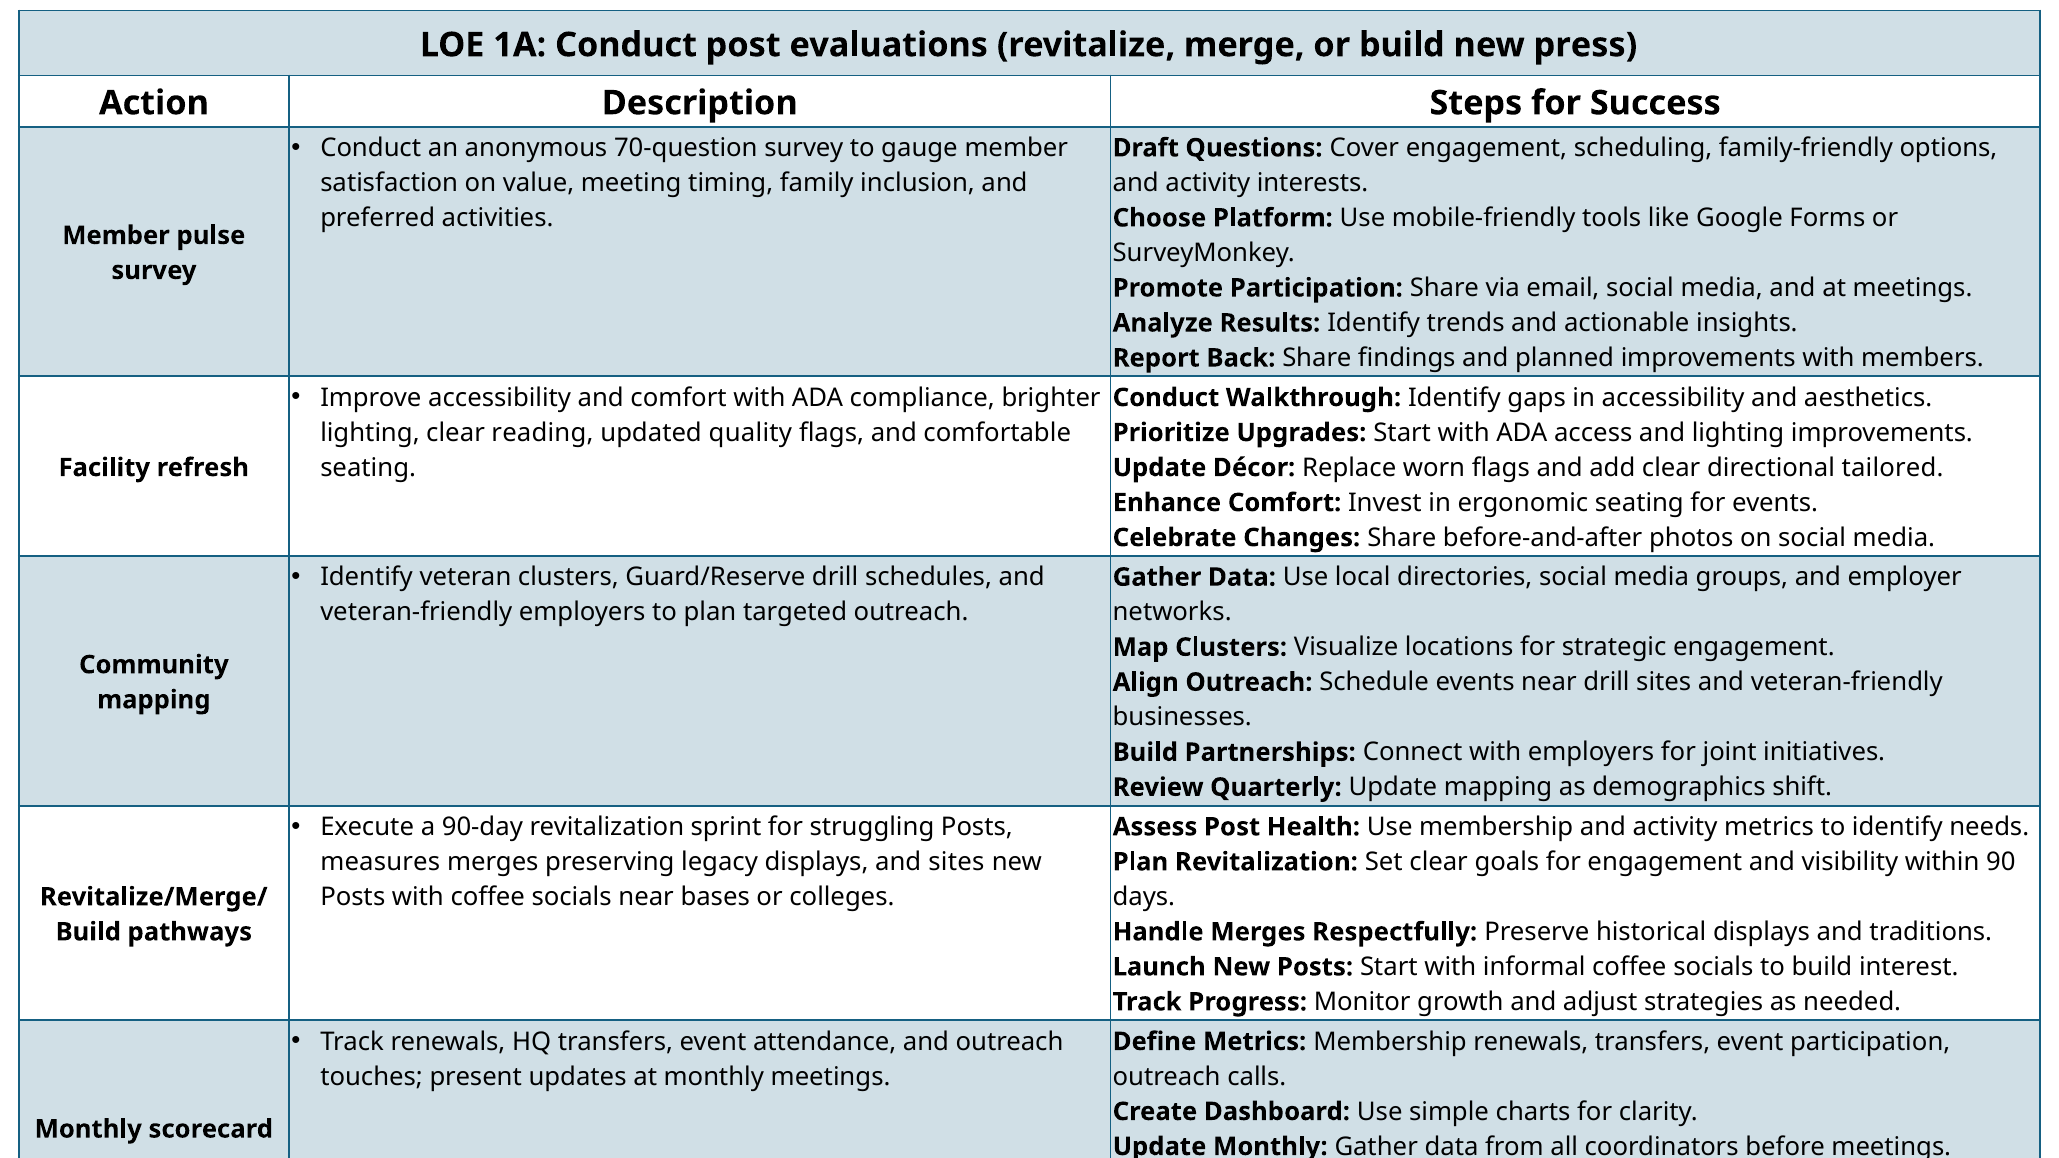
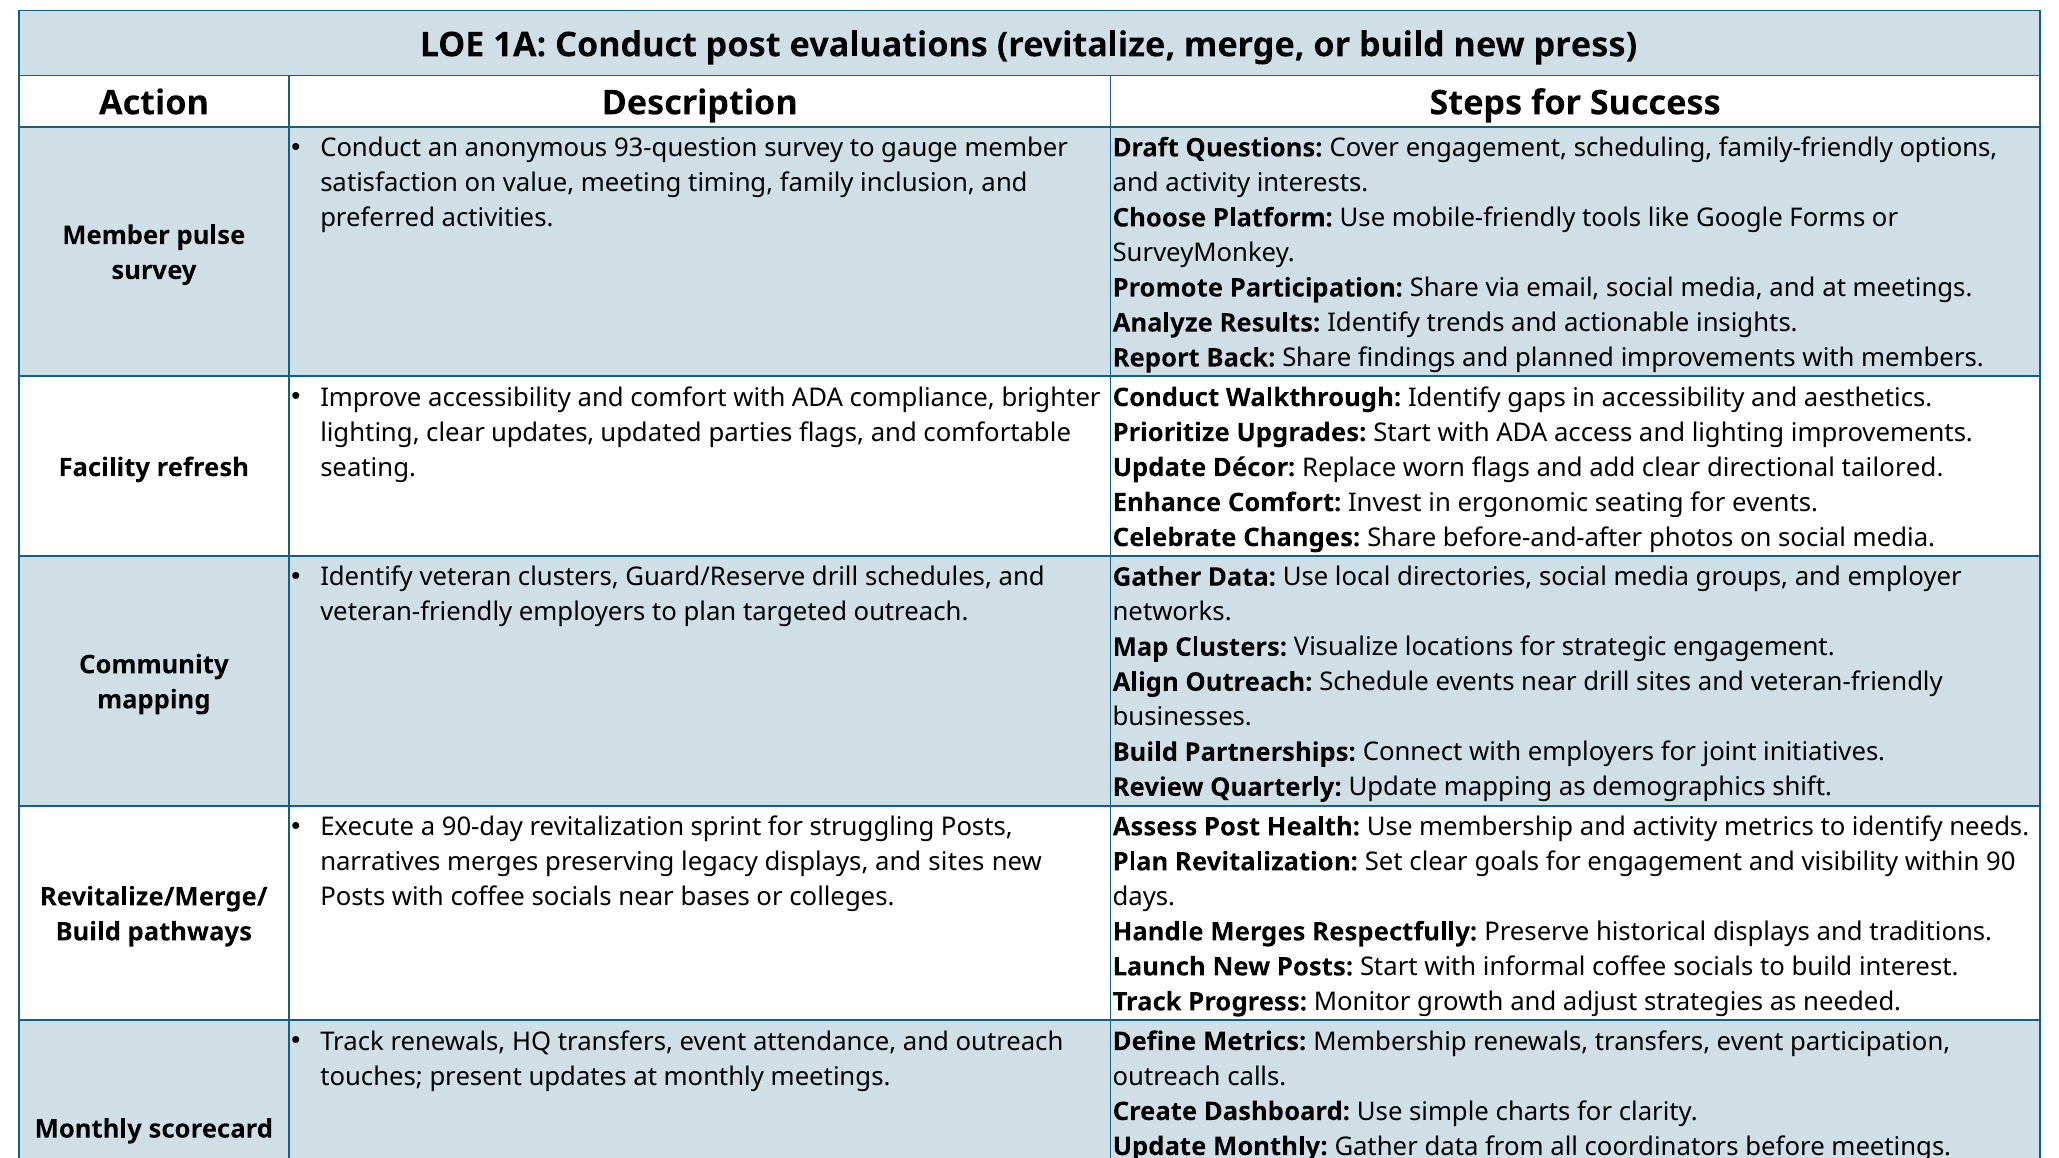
70-question: 70-question -> 93-question (686, 148)
clear reading: reading -> updates (543, 433)
quality: quality -> parties (751, 433)
measures: measures -> narratives (380, 862)
